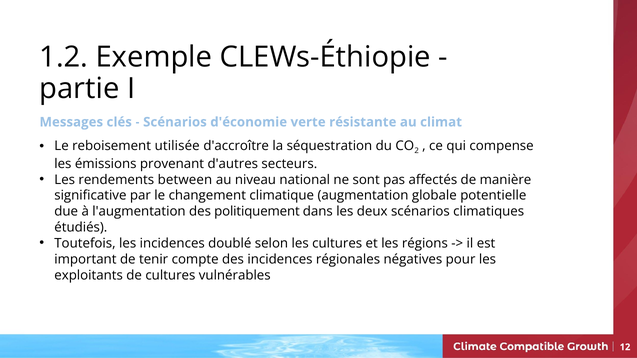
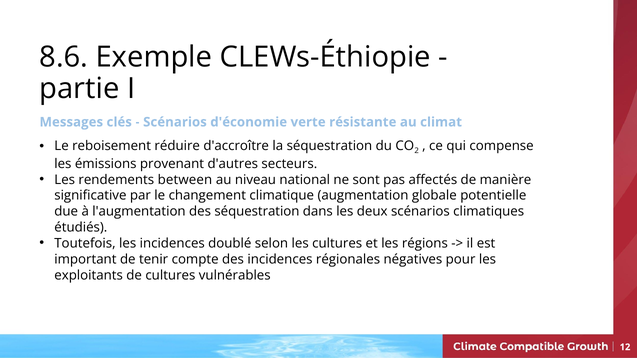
1.2: 1.2 -> 8.6 (64, 57)
utilisée: utilisée -> réduire (177, 146)
des politiquement: politiquement -> séquestration (257, 212)
